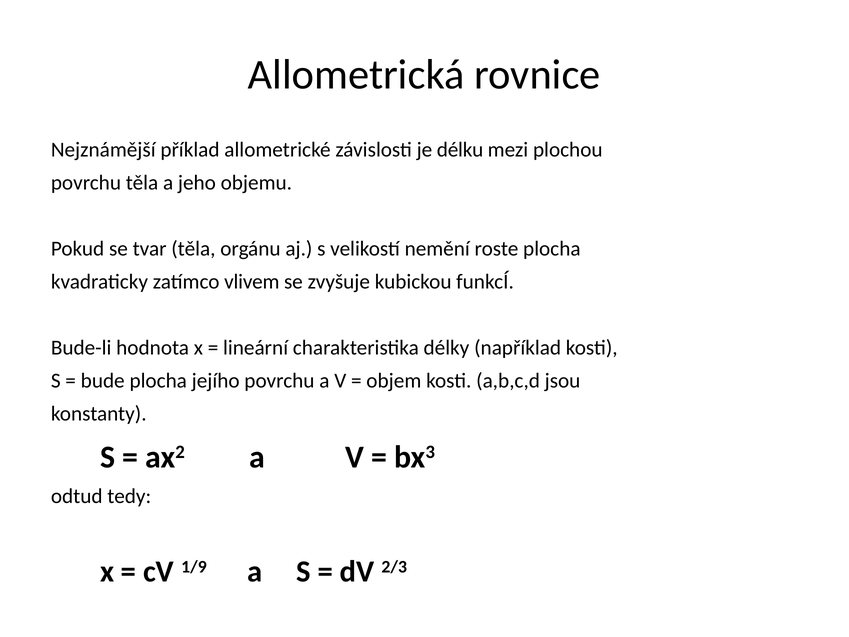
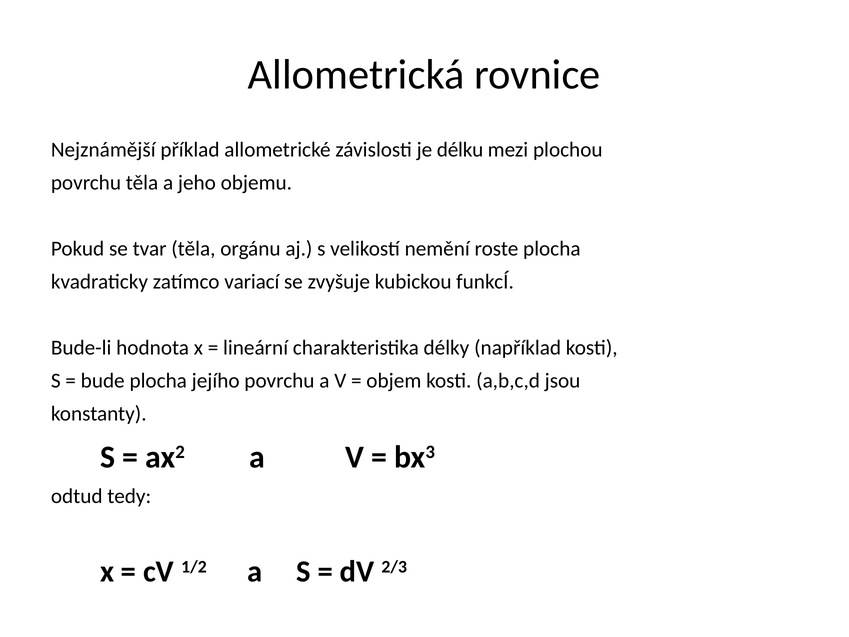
vlivem: vlivem -> variací (252, 282)
1/9: 1/9 -> 1/2 (194, 567)
